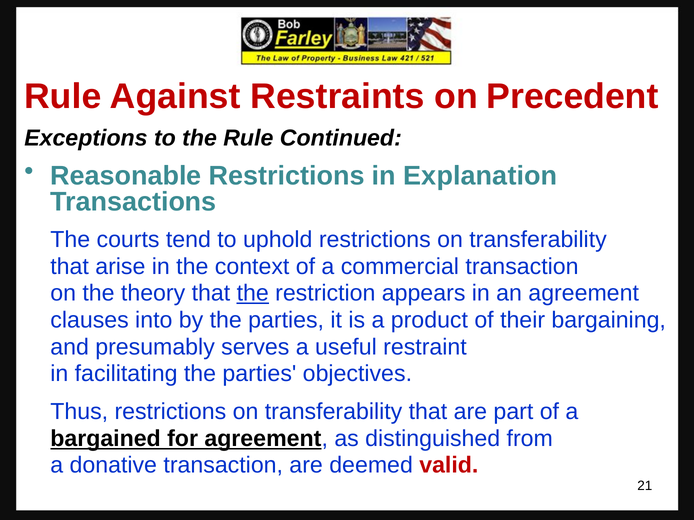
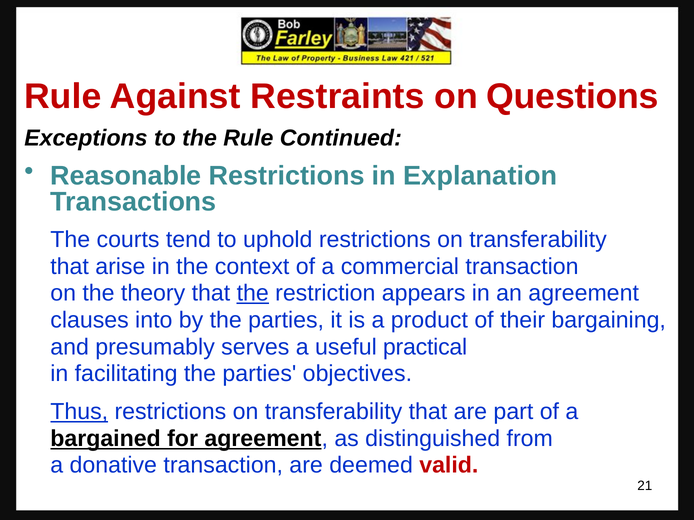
Precedent: Precedent -> Questions (573, 97)
restraint: restraint -> practical (425, 347)
Thus underline: none -> present (79, 412)
